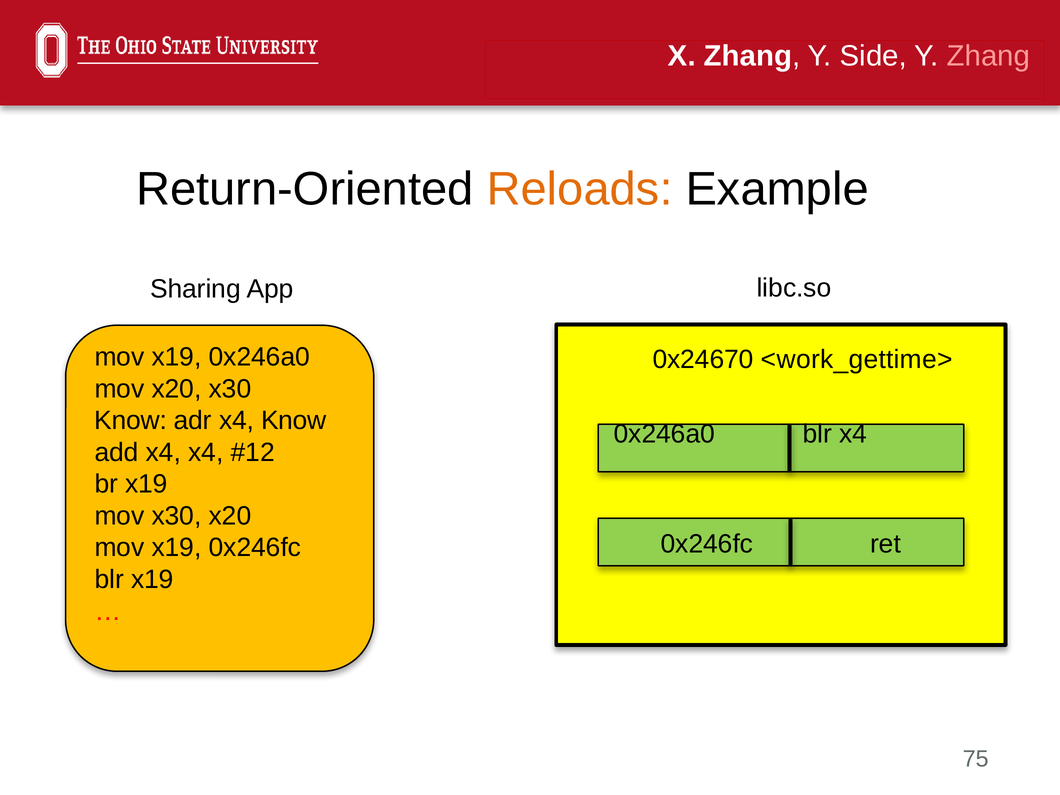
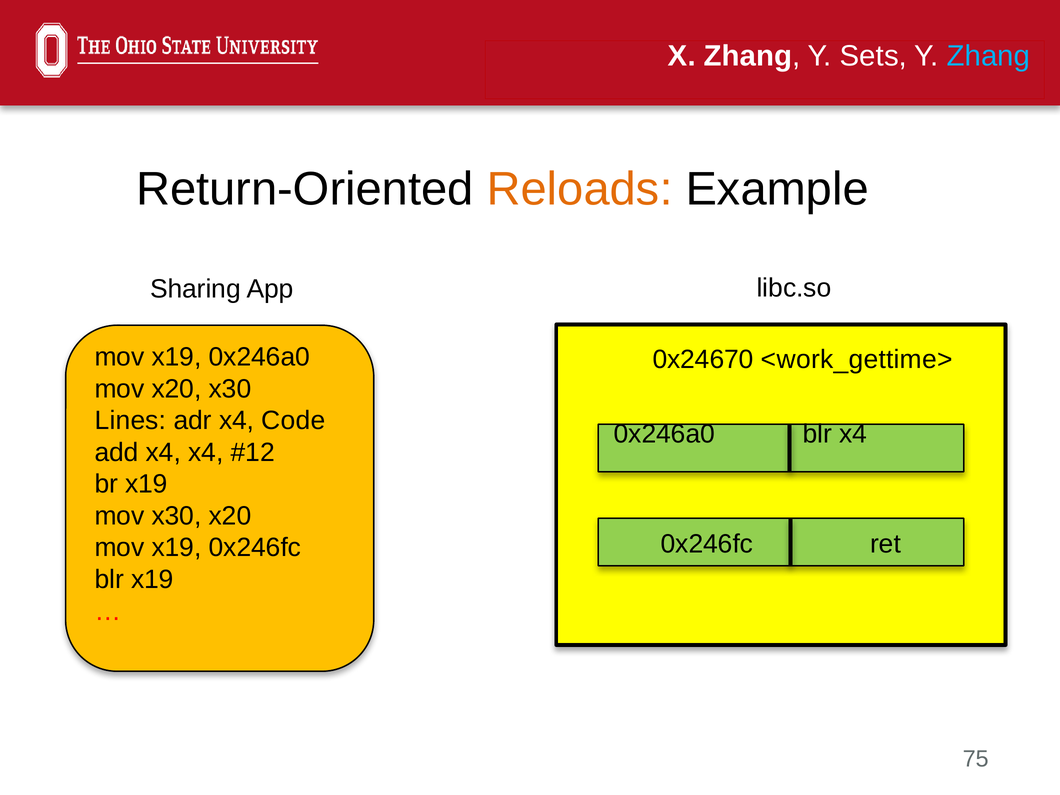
Side: Side -> Sets (873, 56)
Zhang colour: pink -> light blue (988, 56)
Know: Know -> Lines (130, 421)
x4 Know: Know -> Code (294, 421)
